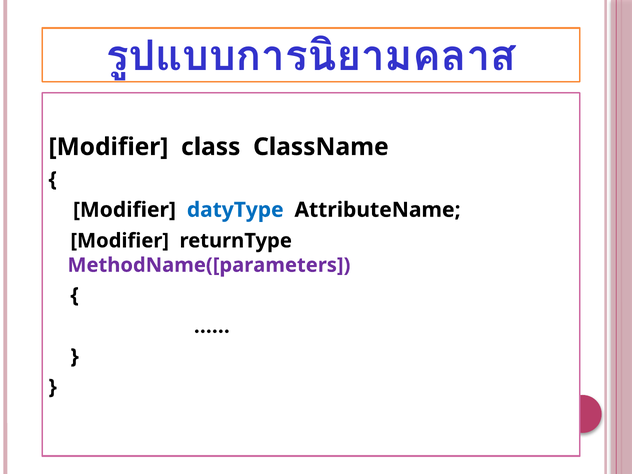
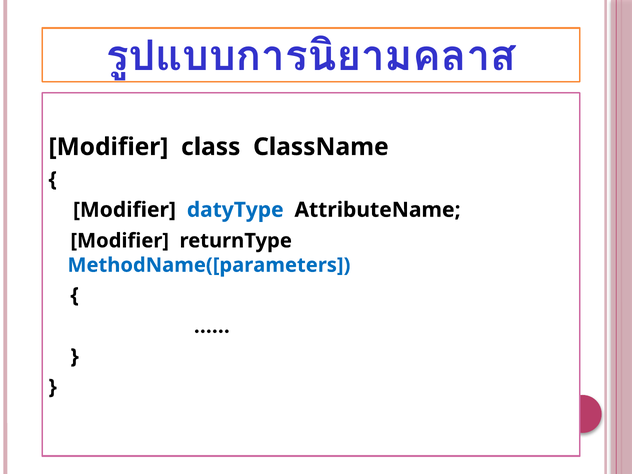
MethodName([parameters colour: purple -> blue (209, 265)
